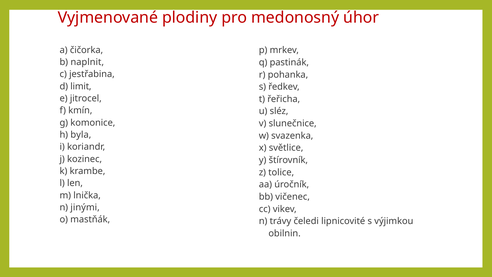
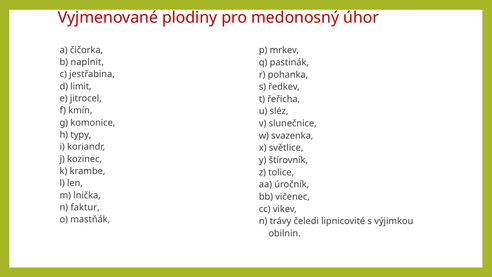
byla: byla -> typy (81, 135)
jinými: jinými -> faktur (85, 207)
